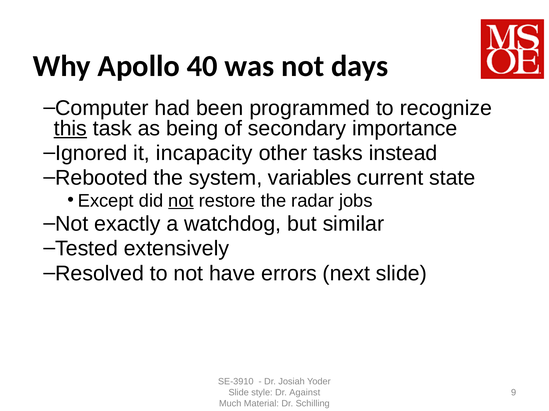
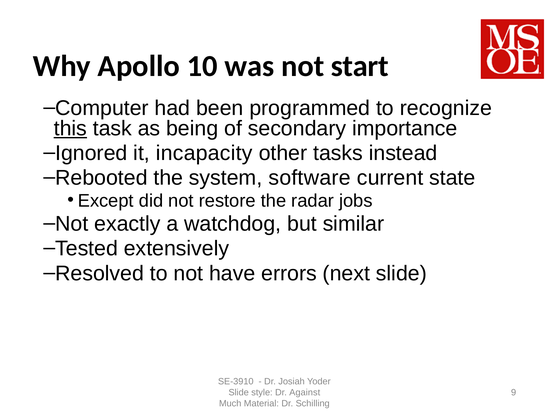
40: 40 -> 10 (202, 66)
days: days -> start (360, 66)
variables: variables -> software (310, 178)
not underline: present -> none (181, 201)
